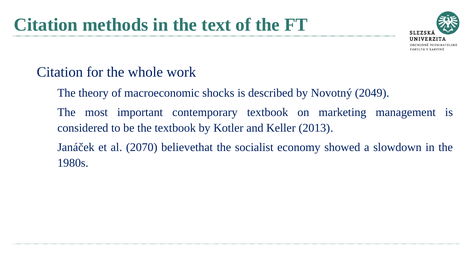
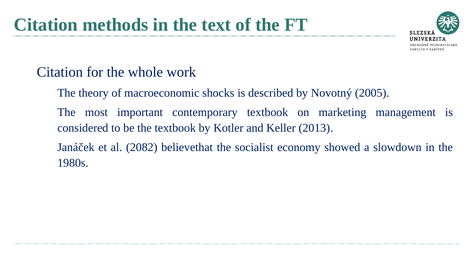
2049: 2049 -> 2005 (372, 93)
2070: 2070 -> 2082 (142, 147)
